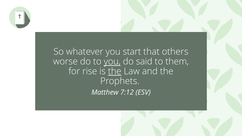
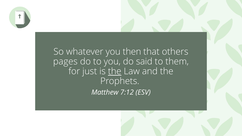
start: start -> then (132, 52)
worse: worse -> pages (65, 62)
you underline: present -> none (112, 62)
rise: rise -> just (90, 71)
